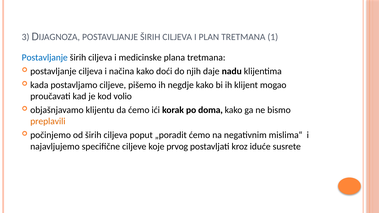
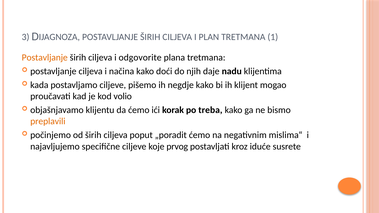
Postavljanje colour: blue -> orange (45, 57)
medicinske: medicinske -> odgovorite (140, 57)
doma: doma -> treba (210, 110)
